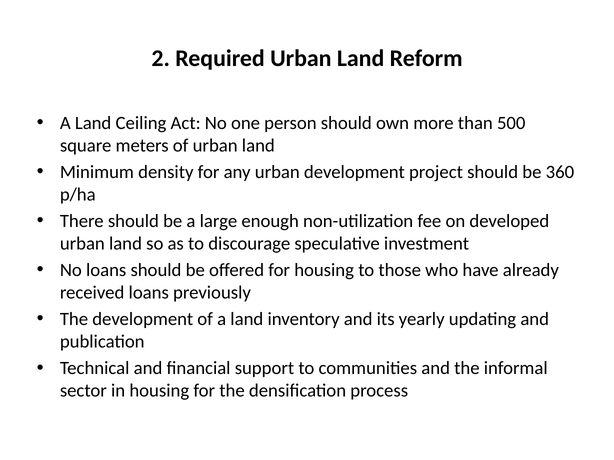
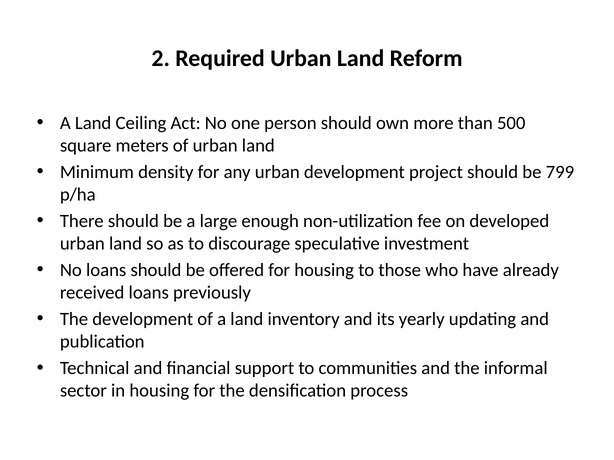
360: 360 -> 799 (560, 172)
